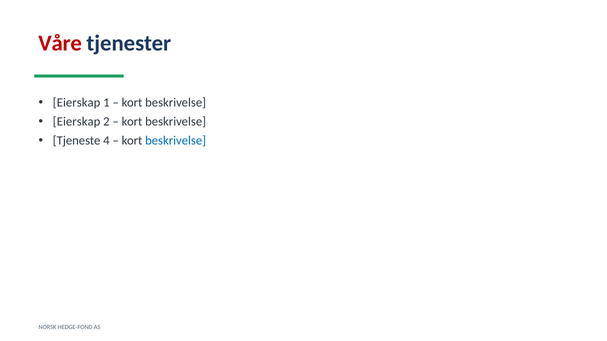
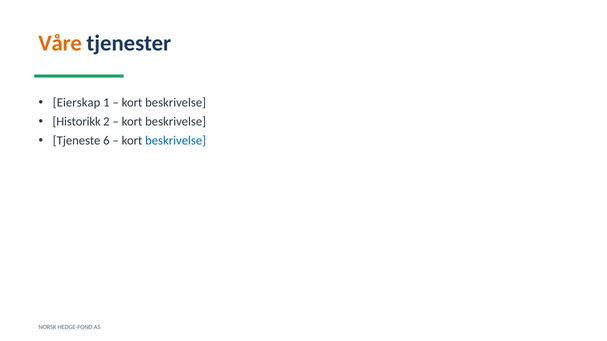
Våre colour: red -> orange (60, 43)
Eierskap: Eierskap -> Historikk (77, 122)
4: 4 -> 6 (106, 141)
